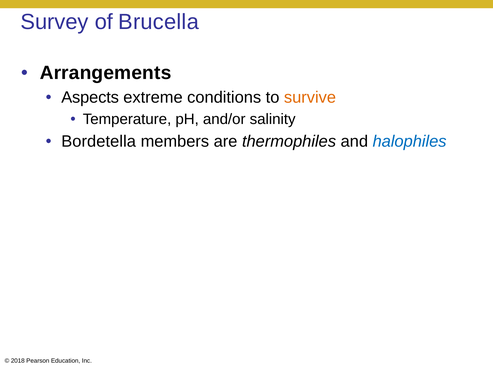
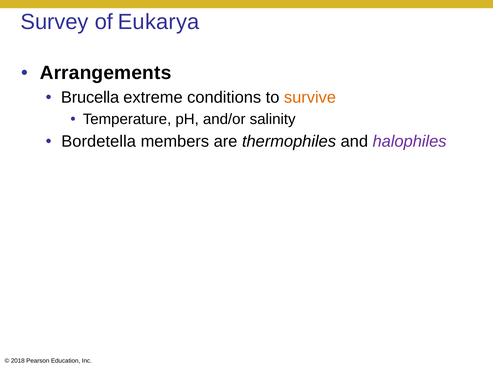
Brucella: Brucella -> Eukarya (159, 22)
Aspects: Aspects -> Brucella (90, 97)
halophiles colour: blue -> purple (410, 141)
